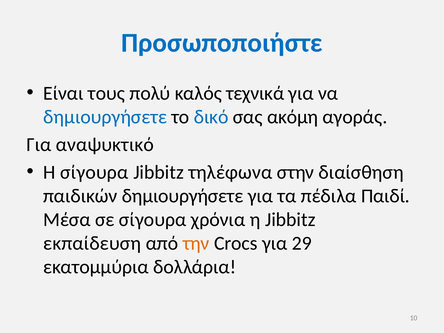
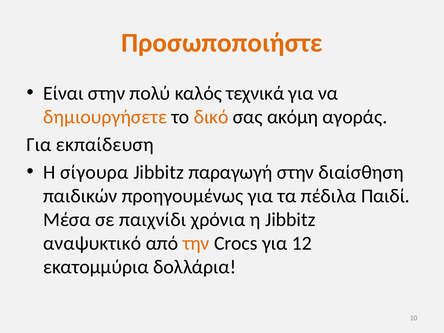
Προσωποποιήστε colour: blue -> orange (222, 43)
Είναι τους: τους -> στην (107, 93)
δημιουργήσετε colour: blue -> orange (105, 117)
δικό colour: blue -> orange (211, 117)
αναψυκτικό: αναψυκτικό -> εκπαίδευση (105, 145)
τηλέφωνα: τηλέφωνα -> παραγωγή (230, 172)
παιδικών δημιουργήσετε: δημιουργήσετε -> προηγουμένως (183, 196)
σε σίγουρα: σίγουρα -> παιχνίδι (153, 220)
εκπαίδευση: εκπαίδευση -> αναψυκτικό (92, 243)
29: 29 -> 12 (302, 243)
